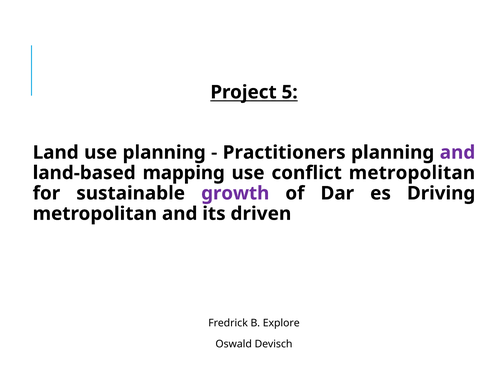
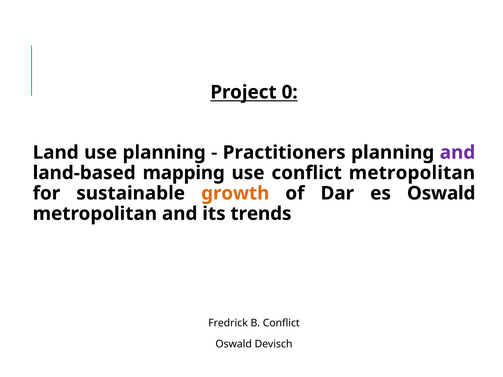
5: 5 -> 0 (290, 92)
growth colour: purple -> orange (235, 193)
es Driving: Driving -> Oswald (441, 193)
driven: driven -> trends (261, 214)
B Explore: Explore -> Conflict (281, 323)
